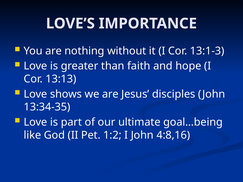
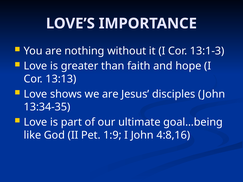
1:2: 1:2 -> 1:9 (112, 135)
